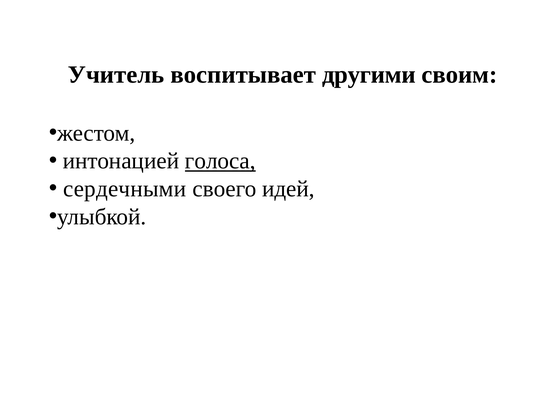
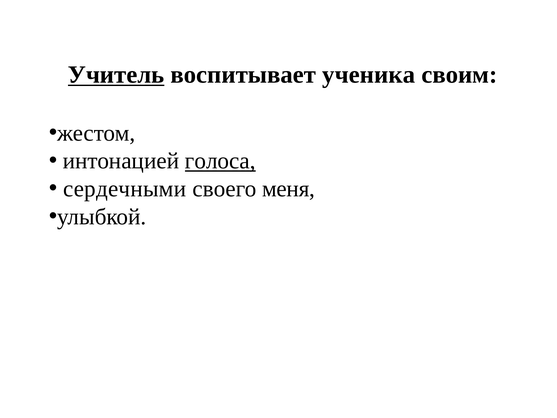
Учитель underline: none -> present (116, 75)
другими: другими -> ученика (369, 75)
идей: идей -> меня (289, 189)
